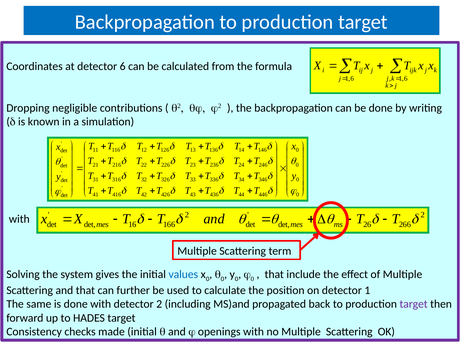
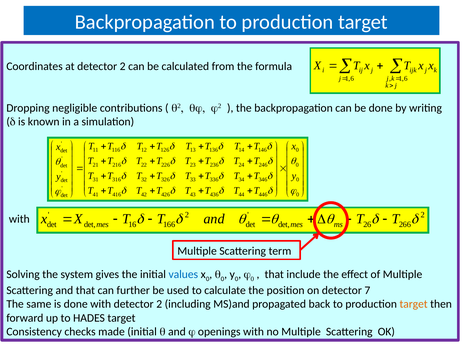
at detector 6: 6 -> 2 (123, 66)
detector 1: 1 -> 7 (367, 290)
target colour: purple -> orange (414, 304)
